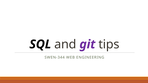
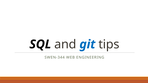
git colour: purple -> blue (87, 44)
